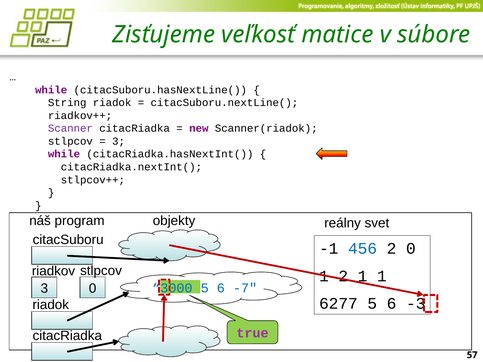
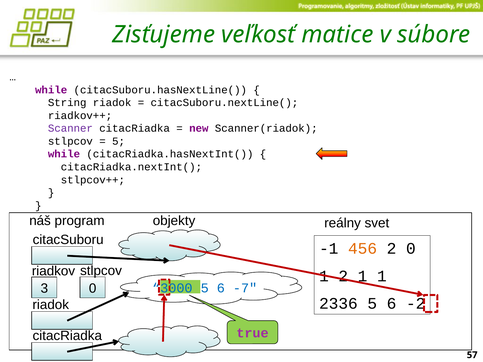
3: 3 -> 5 (119, 141)
456 colour: blue -> orange (363, 249)
6277: 6277 -> 2336 (338, 304)
-3: -3 -> -2 (416, 304)
